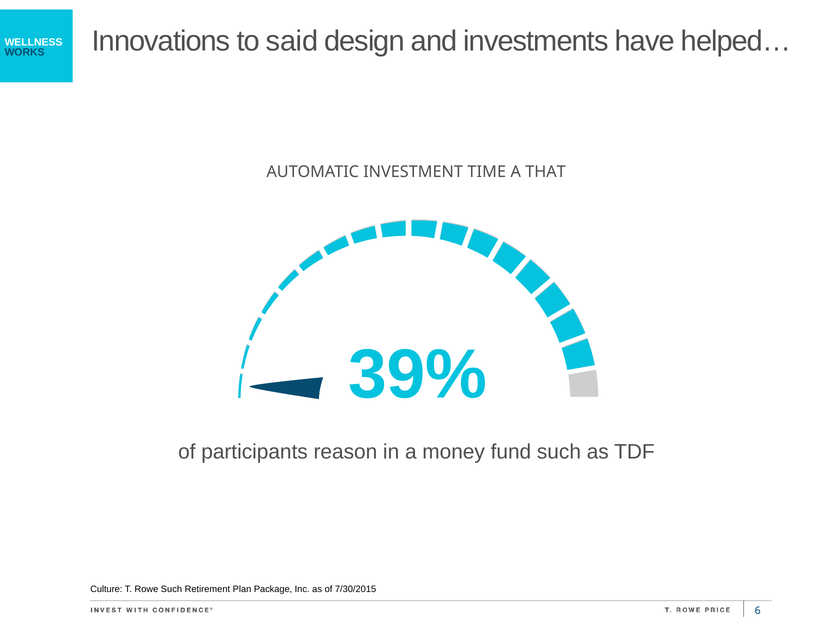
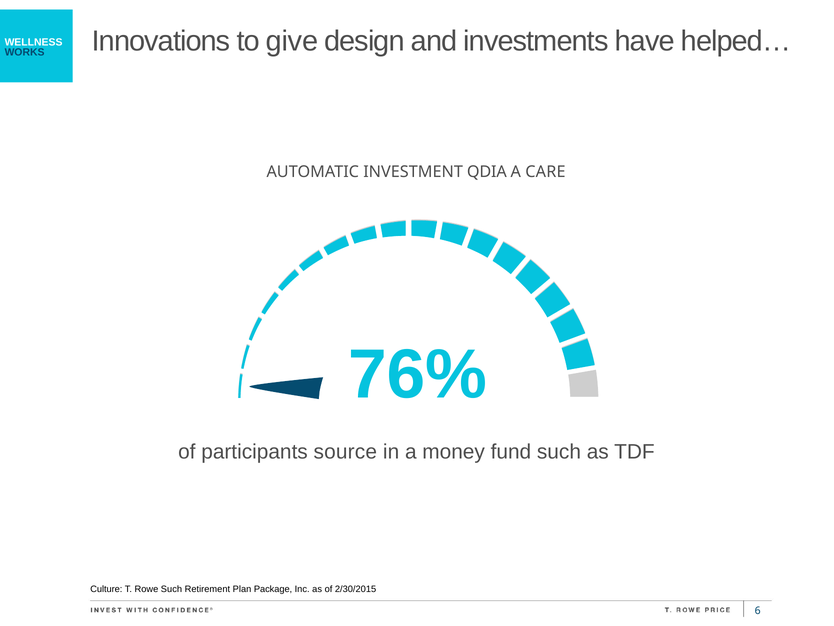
said: said -> give (292, 41)
TIME: TIME -> QDIA (487, 172)
THAT: THAT -> CARE (545, 172)
39%: 39% -> 76% (418, 374)
reason: reason -> source (345, 452)
7/30/2015: 7/30/2015 -> 2/30/2015 (356, 589)
